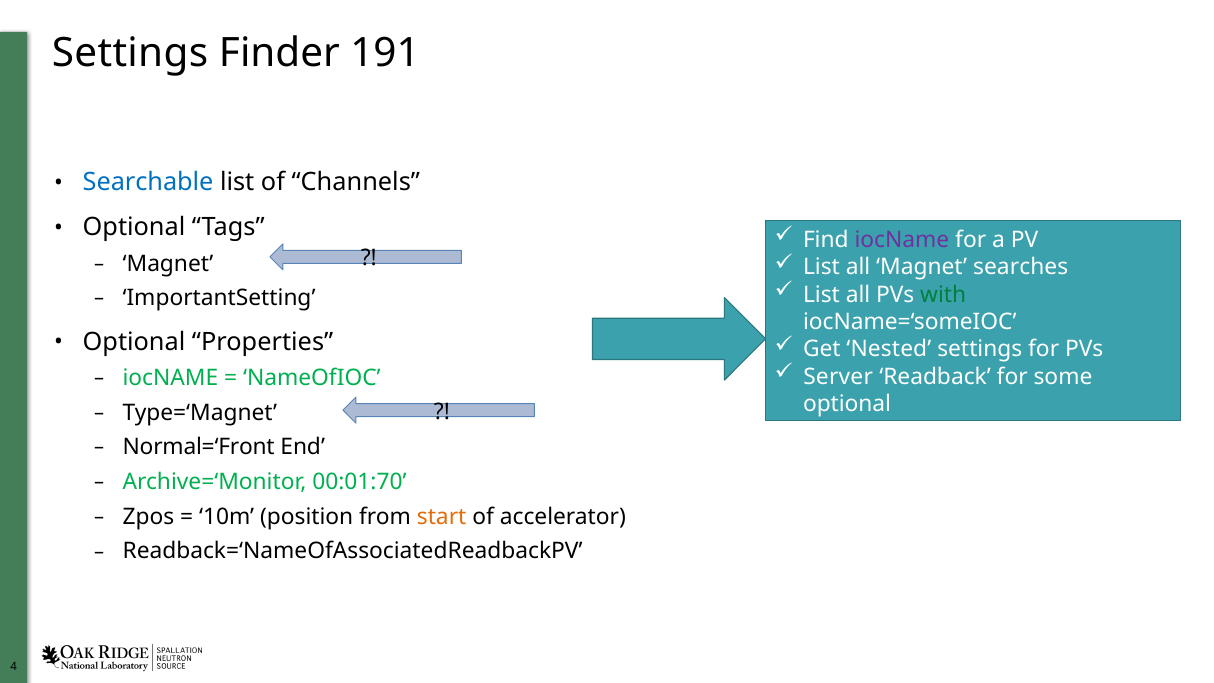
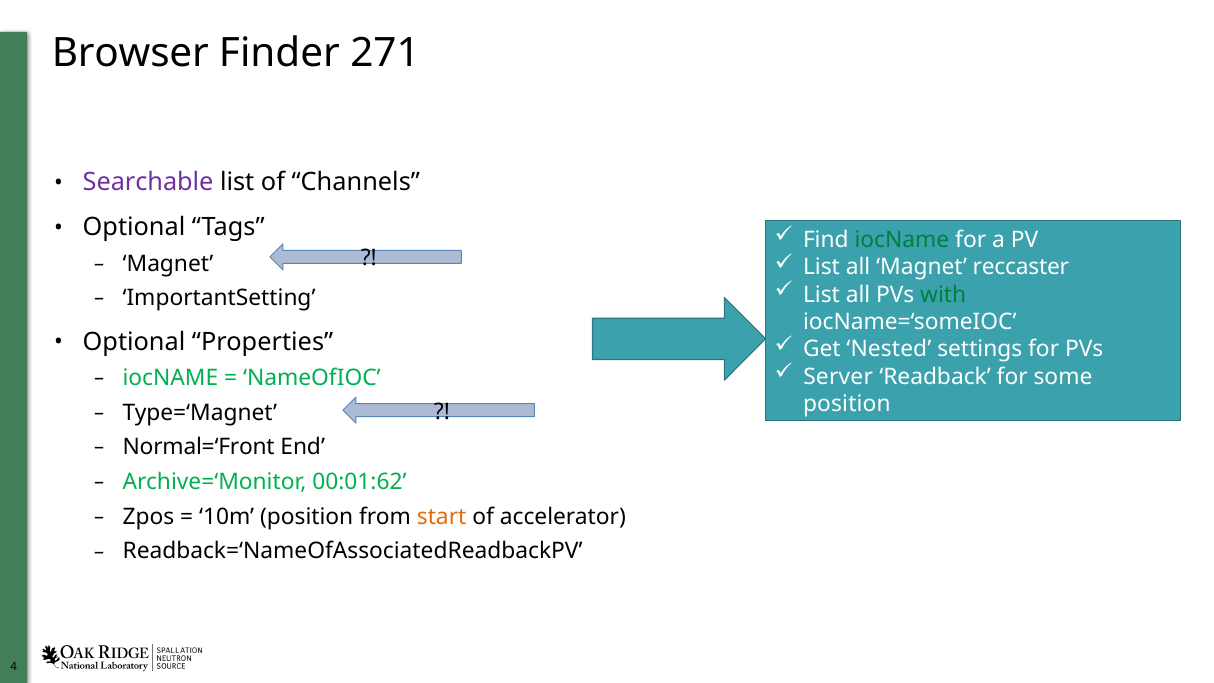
Settings: Settings -> Browser (130, 53)
191: 191 -> 271 (385, 53)
Searchable colour: blue -> purple (148, 182)
iocName colour: purple -> green (902, 240)
searches: searches -> reccaster (1021, 267)
optional: optional -> position (847, 404)
00:01:70: 00:01:70 -> 00:01:62 (359, 482)
